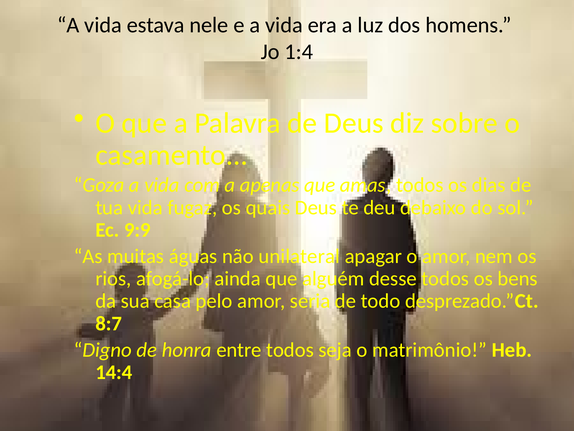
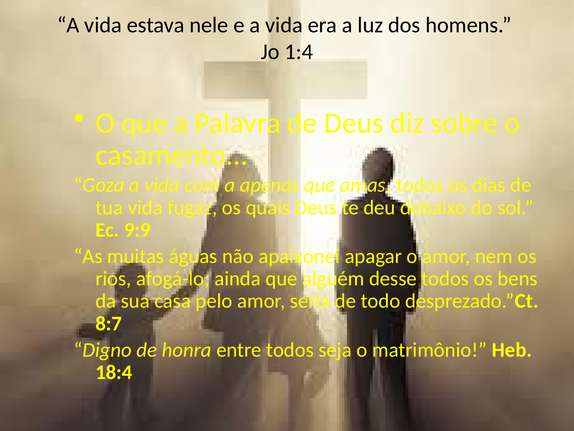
unilateral: unilateral -> apaixonei (299, 256)
14:4: 14:4 -> 18:4 (114, 372)
